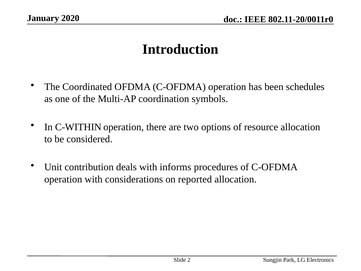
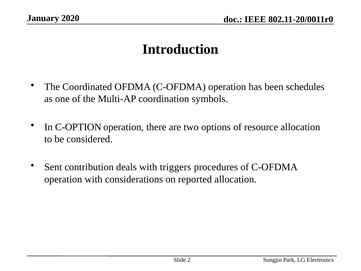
C-WITHIN: C-WITHIN -> C-OPTION (78, 127)
Unit: Unit -> Sent (53, 167)
informs: informs -> triggers (175, 167)
